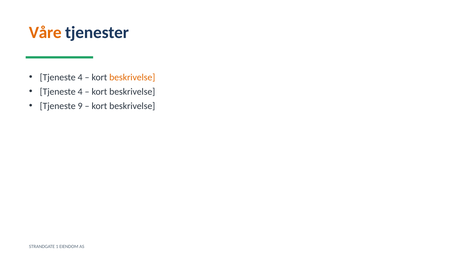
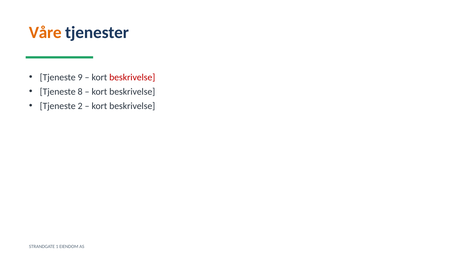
4: 4 -> 9 (80, 77)
beskrivelse colour: orange -> red (132, 77)
4: 4 -> 8 (80, 92)
9: 9 -> 2 (80, 106)
